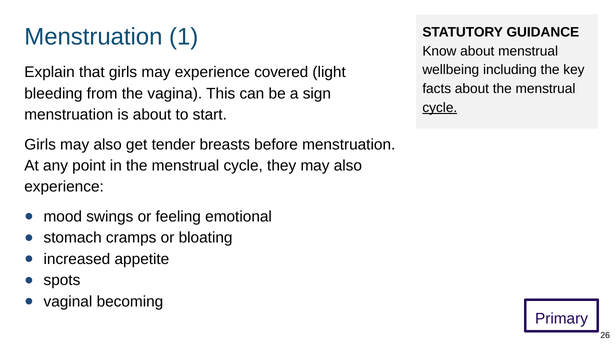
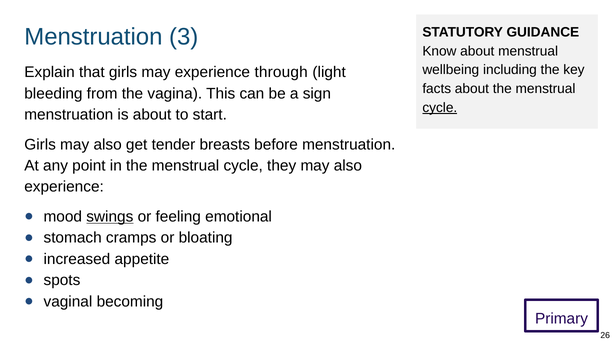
1: 1 -> 3 (184, 37)
covered: covered -> through (281, 72)
swings underline: none -> present (110, 217)
